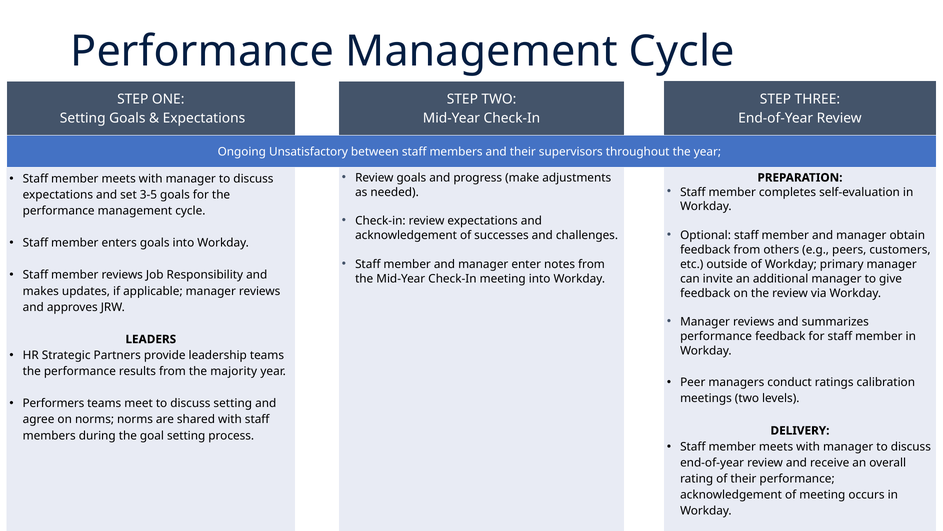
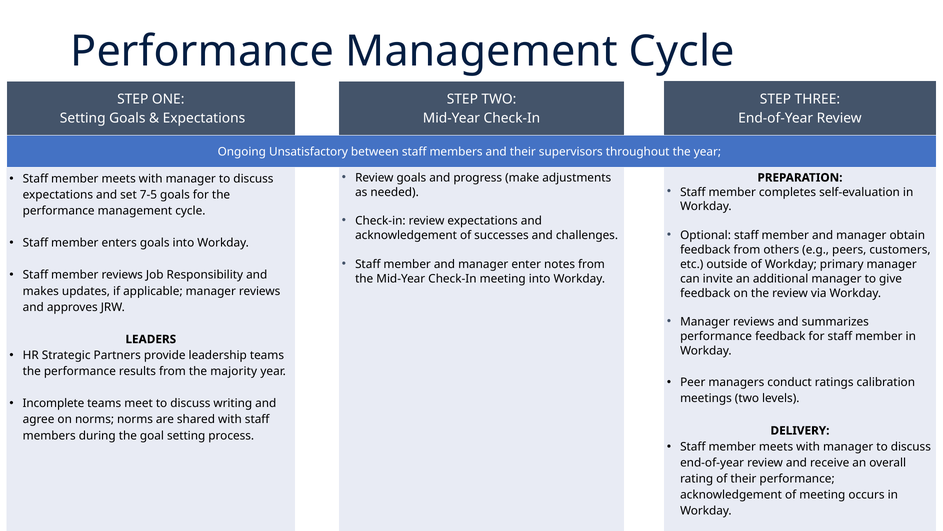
3-5: 3-5 -> 7-5 (148, 195)
Performers: Performers -> Incomplete (53, 403)
discuss setting: setting -> writing (233, 403)
